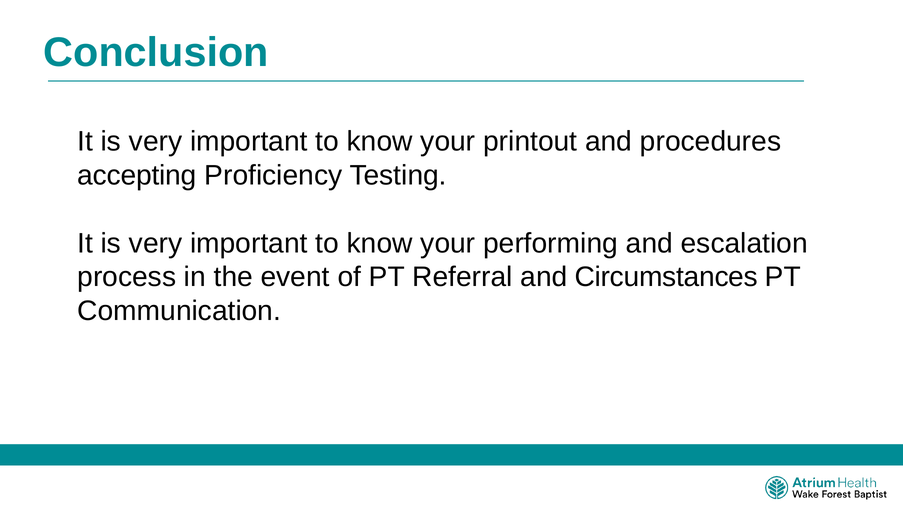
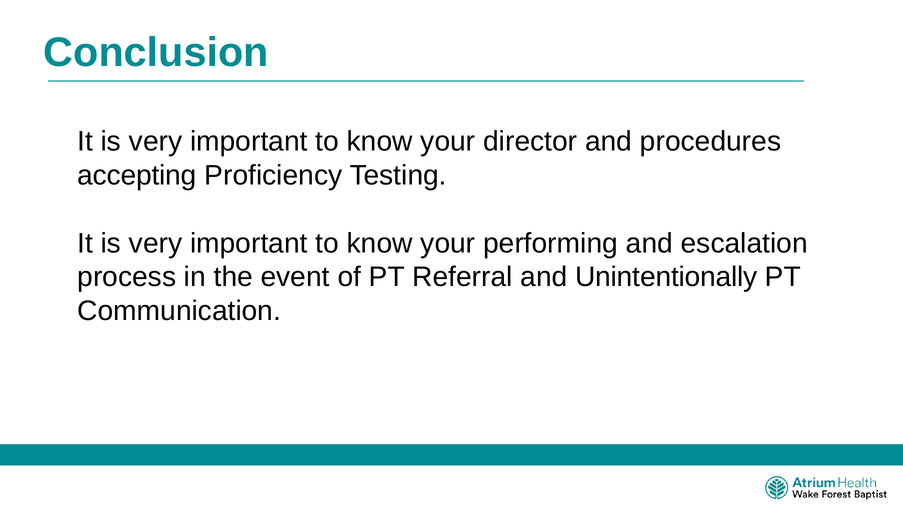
printout: printout -> director (530, 142)
Circumstances: Circumstances -> Unintentionally (666, 277)
